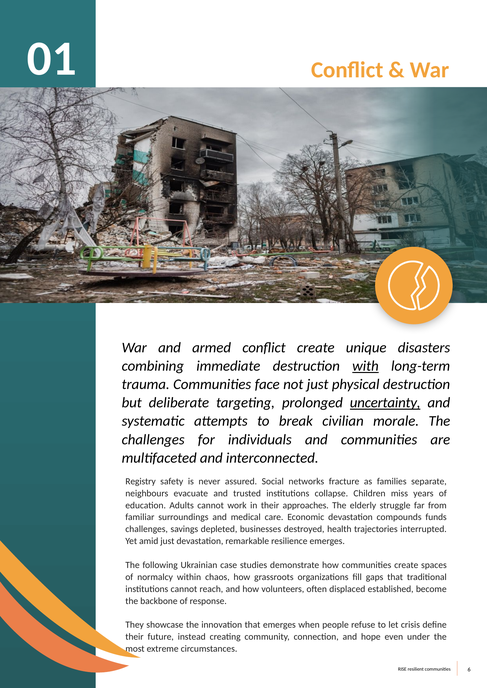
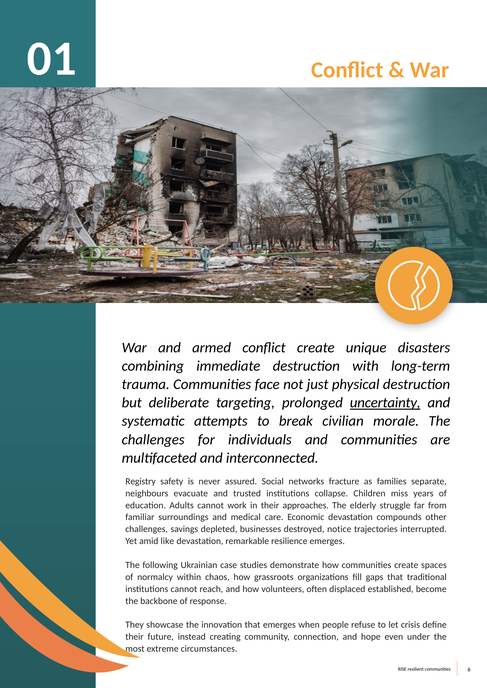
with underline: present -> none (365, 367)
funds: funds -> other (436, 518)
health: health -> notice (339, 530)
amid just: just -> like (167, 542)
